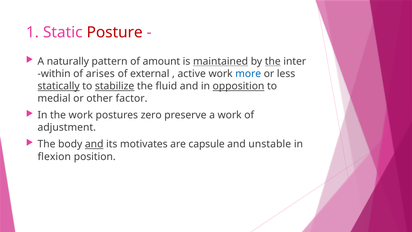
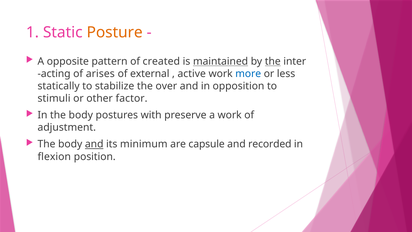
Posture colour: red -> orange (115, 32)
naturally: naturally -> opposite (68, 61)
amount: amount -> created (161, 61)
within: within -> acting (54, 74)
statically underline: present -> none (59, 86)
stabilize underline: present -> none (115, 86)
fluid: fluid -> over (166, 86)
opposition underline: present -> none (238, 86)
medial: medial -> stimuli (54, 98)
In the work: work -> body (81, 115)
zero: zero -> with (151, 115)
motivates: motivates -> minimum (144, 144)
unstable: unstable -> recorded (270, 144)
